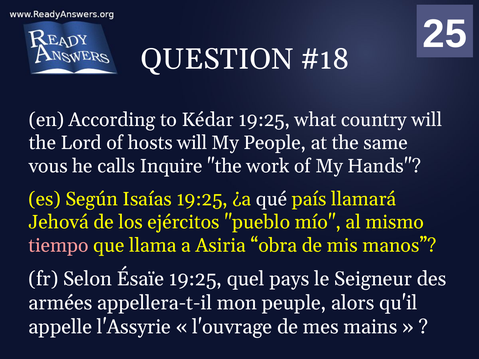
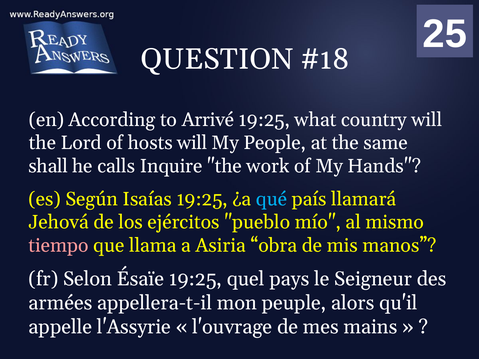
Kédar: Kédar -> Arrivé (208, 120)
vous: vous -> shall (48, 166)
qué colour: white -> light blue (272, 199)
